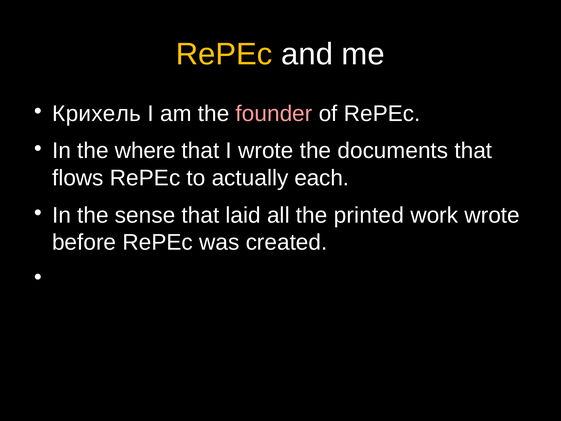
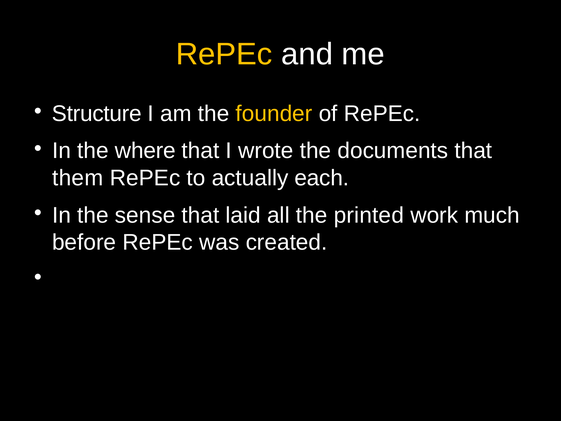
Крихель: Крихель -> Structure (97, 114)
founder colour: pink -> yellow (274, 114)
flows: flows -> them (78, 178)
work wrote: wrote -> much (492, 215)
